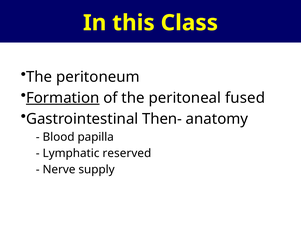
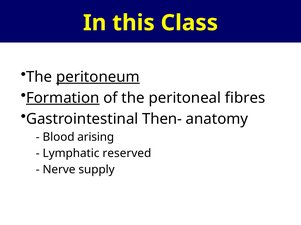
peritoneum underline: none -> present (98, 77)
fused: fused -> fibres (245, 98)
papilla: papilla -> arising (96, 137)
